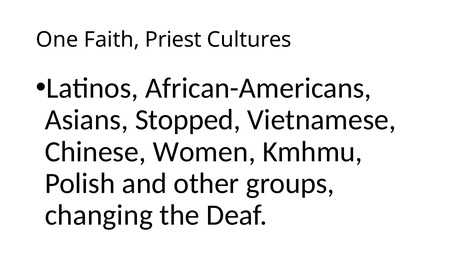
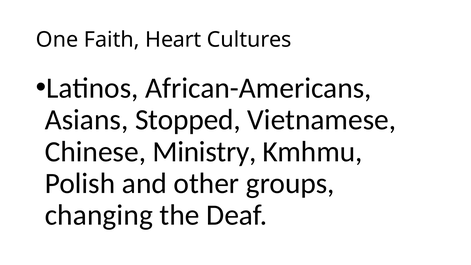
Priest: Priest -> Heart (173, 40)
Women: Women -> Ministry (204, 152)
